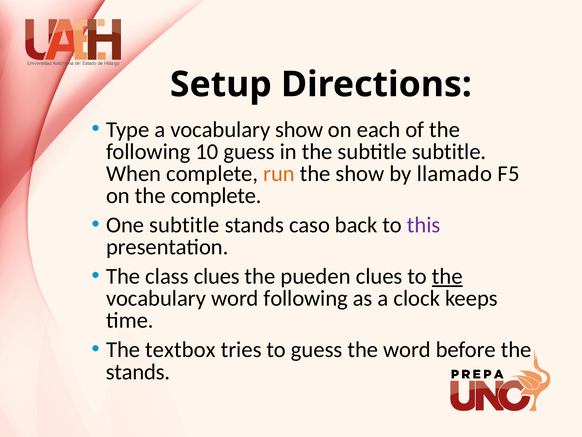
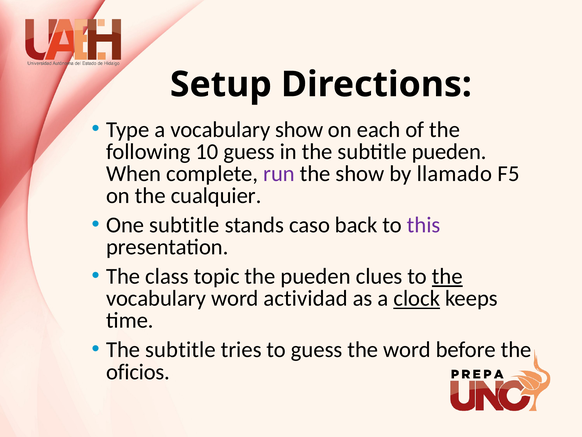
subtitle subtitle: subtitle -> pueden (449, 151)
run colour: orange -> purple (279, 173)
the complete: complete -> cualquier (216, 196)
class clues: clues -> topic (217, 276)
word following: following -> actividad (306, 298)
clock underline: none -> present (417, 298)
textbox: textbox -> subtitle (180, 349)
stands: stands -> oficios (138, 371)
